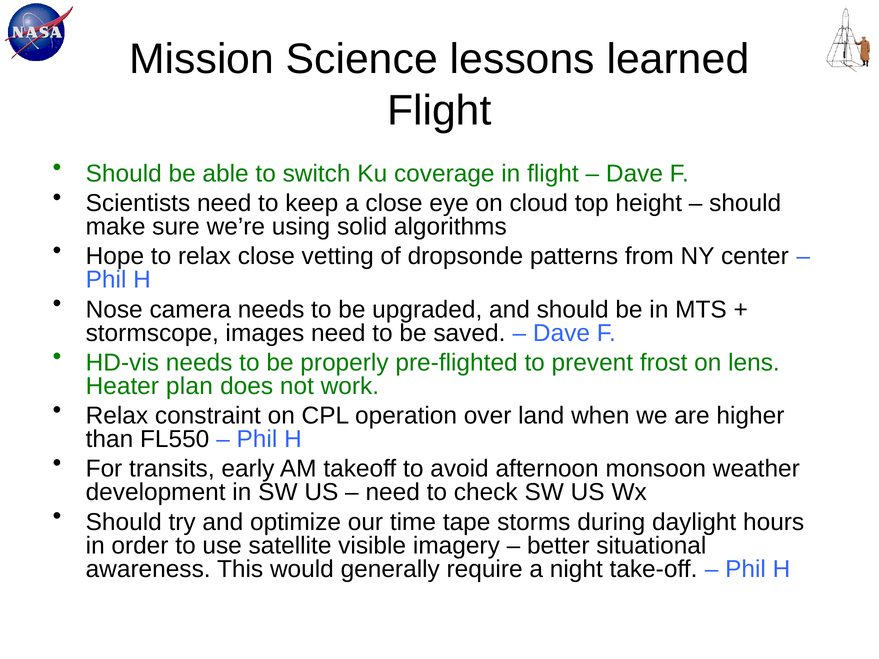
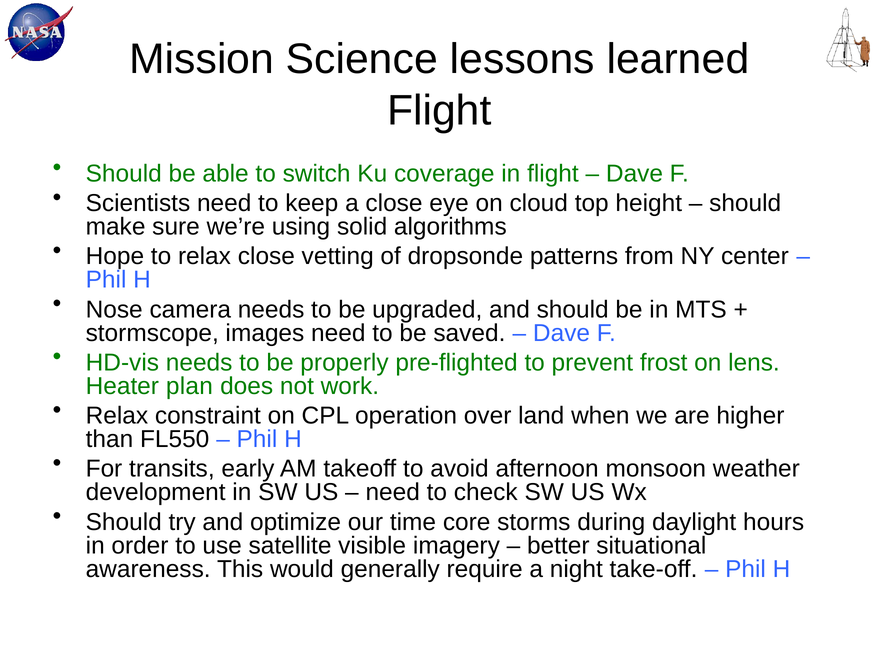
tape: tape -> core (467, 522)
